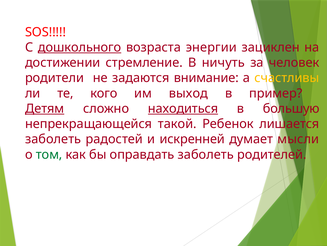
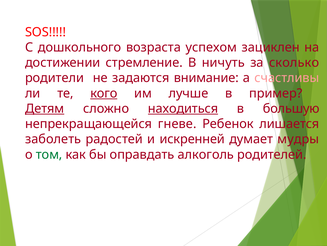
дошкольного underline: present -> none (80, 47)
энергии: энергии -> успехом (211, 47)
человек: человек -> сколько (294, 62)
счастливы colour: yellow -> pink (287, 78)
кого underline: none -> present (104, 93)
выход: выход -> лучше (188, 93)
такой: такой -> гневе (177, 124)
мысли: мысли -> мудры (298, 139)
оправдать заболеть: заболеть -> алкоголь (206, 154)
